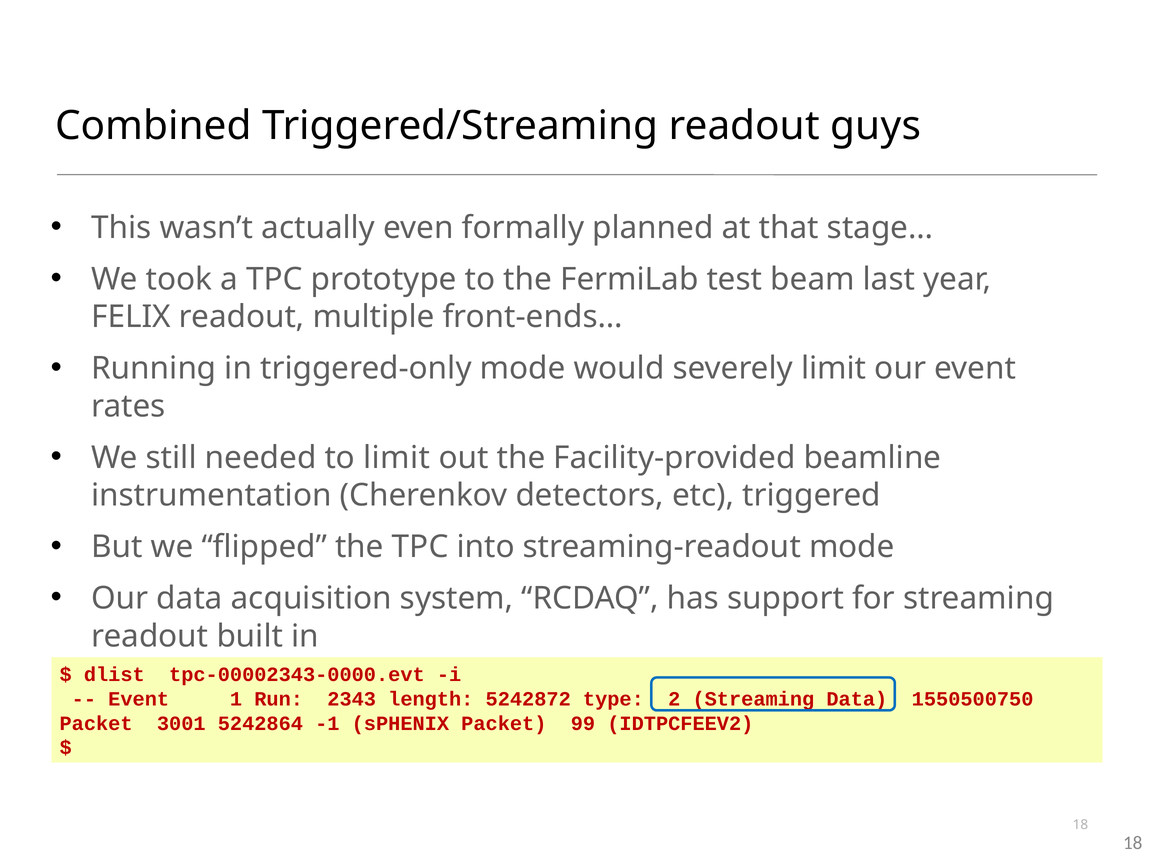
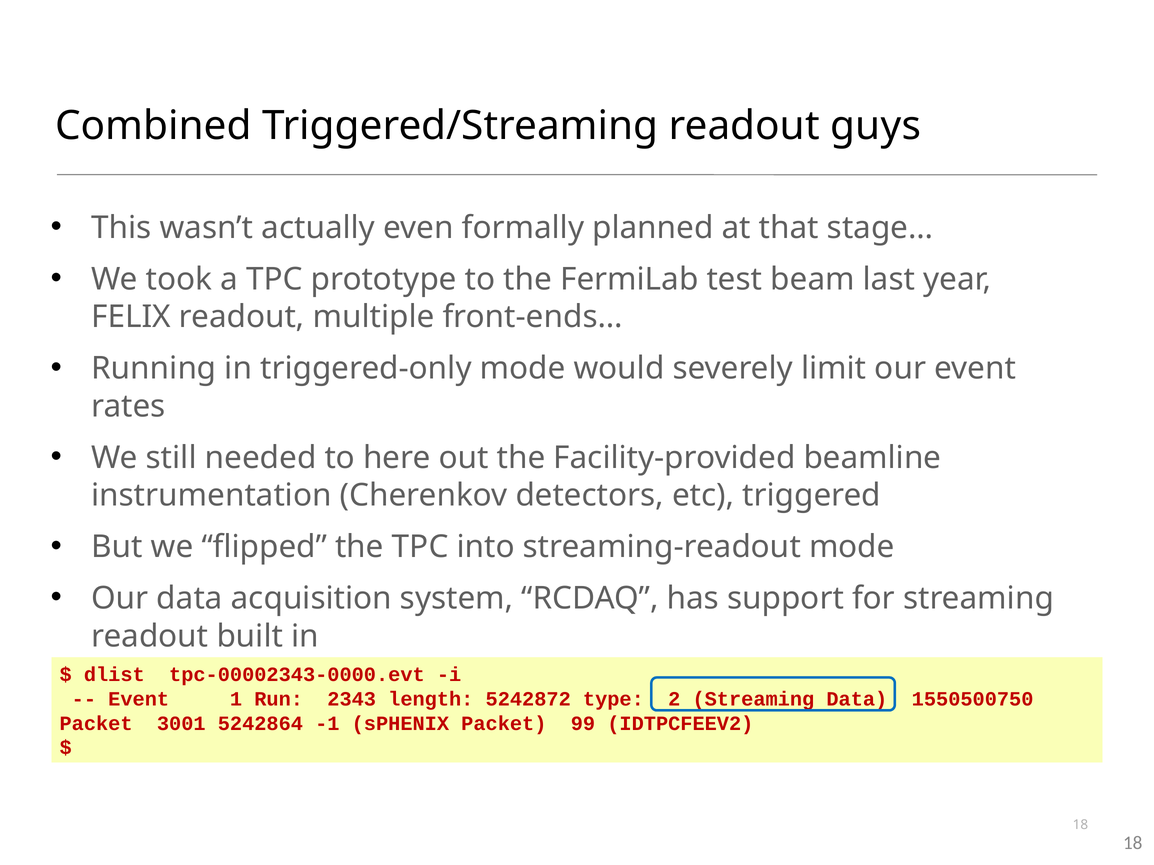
to limit: limit -> here (397, 458)
